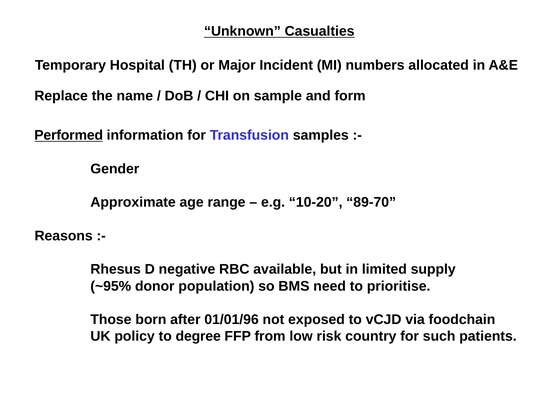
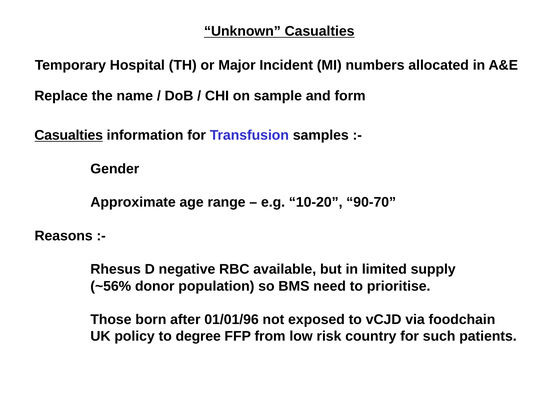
Performed: Performed -> Casualties (69, 135)
89-70: 89-70 -> 90-70 (371, 202)
~95%: ~95% -> ~56% (111, 286)
